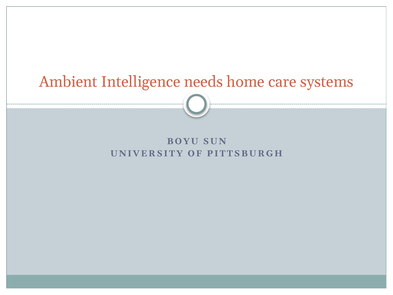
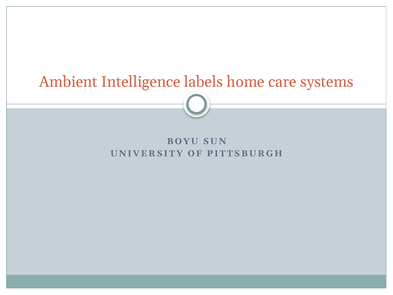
needs: needs -> labels (204, 82)
